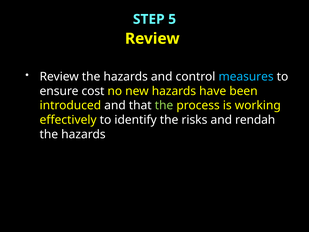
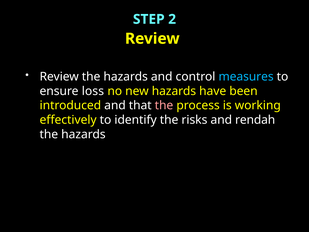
5: 5 -> 2 (172, 19)
cost: cost -> loss (93, 91)
the colour: light green -> pink (164, 105)
